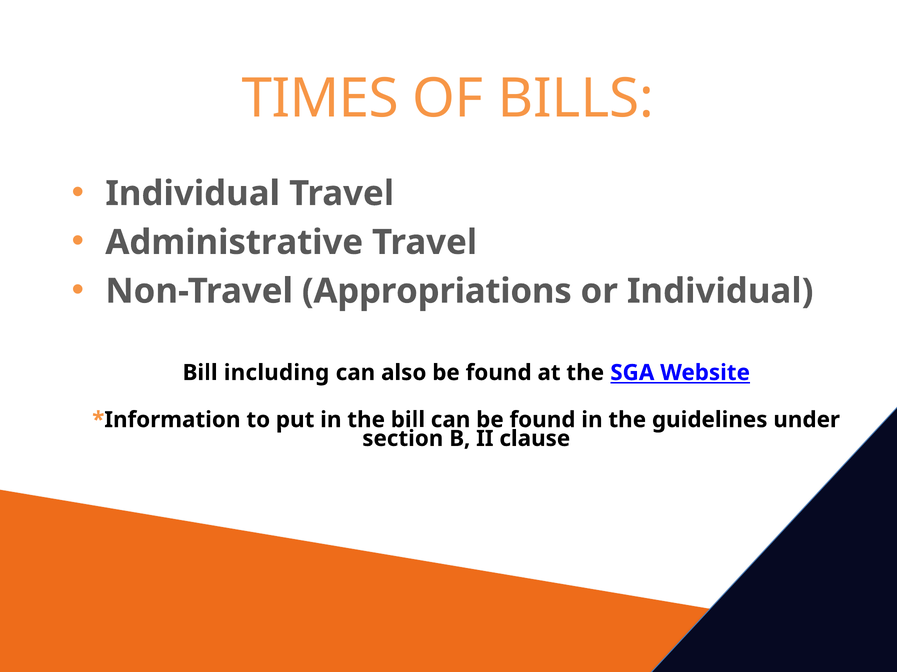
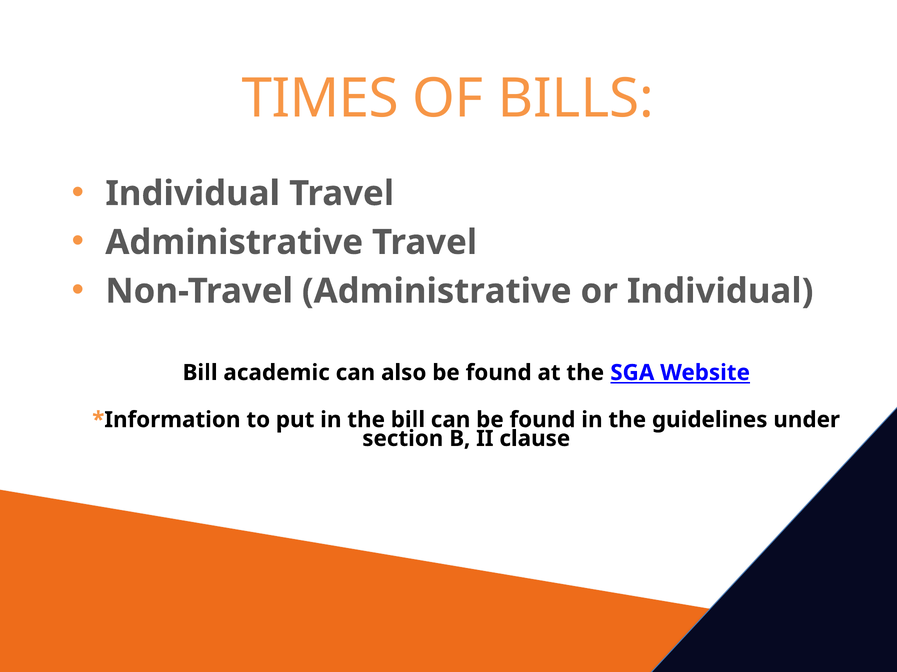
Non-Travel Appropriations: Appropriations -> Administrative (437, 292)
including: including -> academic (277, 373)
